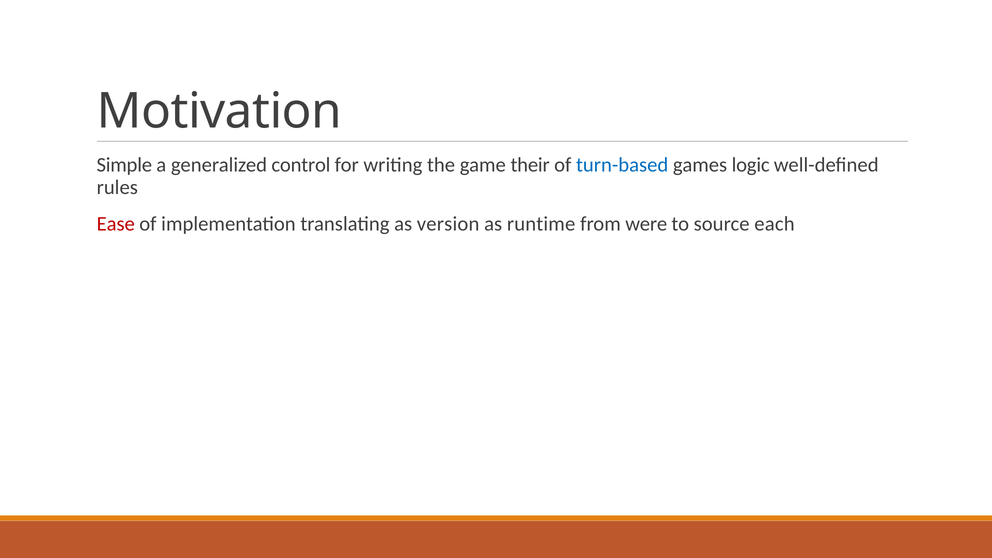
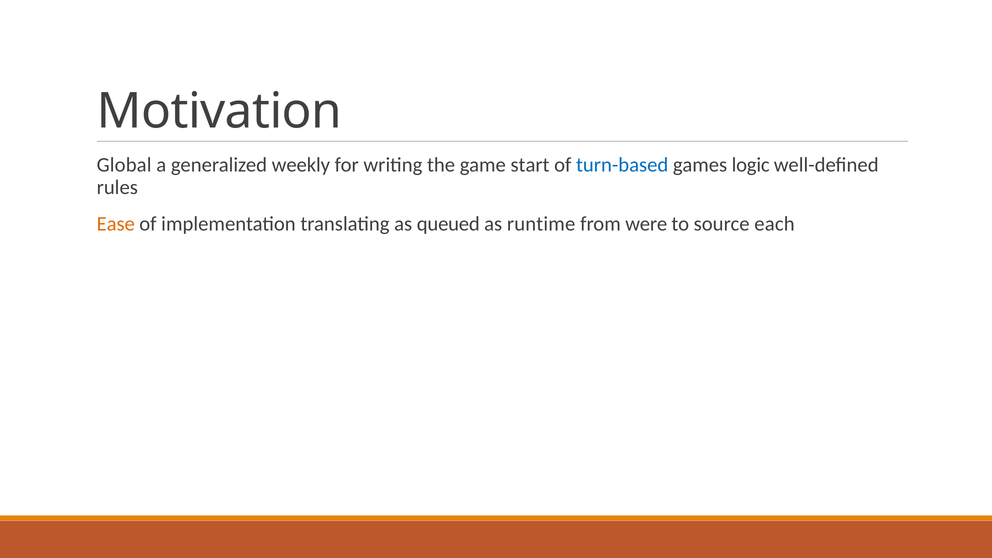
Simple: Simple -> Global (124, 165)
control: control -> weekly (301, 165)
their: their -> start (530, 165)
Ease colour: red -> orange (116, 224)
version: version -> queued (448, 224)
